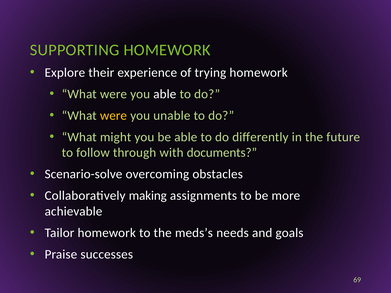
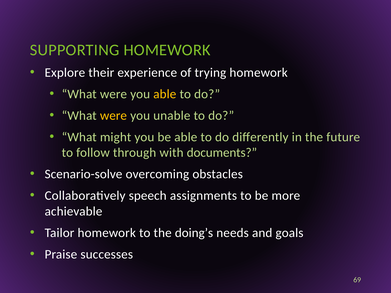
able colour: white -> yellow (165, 94)
making: making -> speech (148, 196)
meds’s: meds’s -> doing’s (194, 233)
